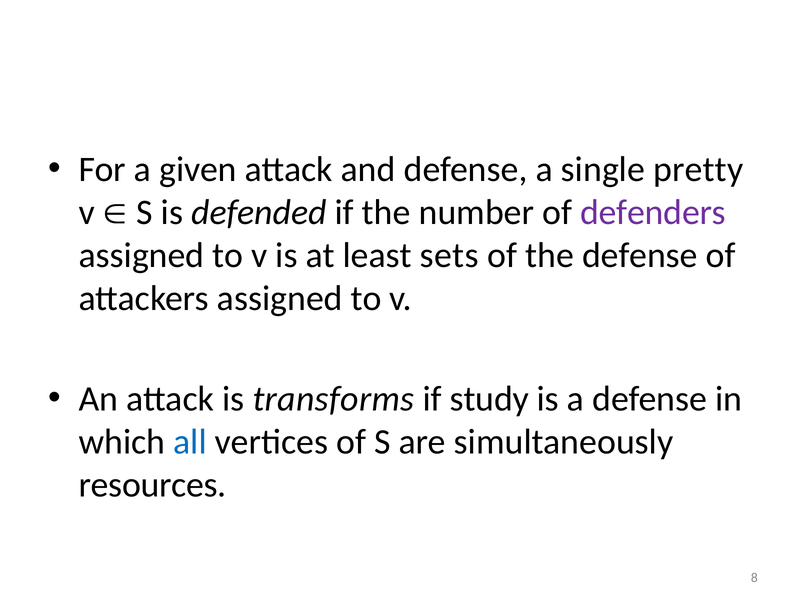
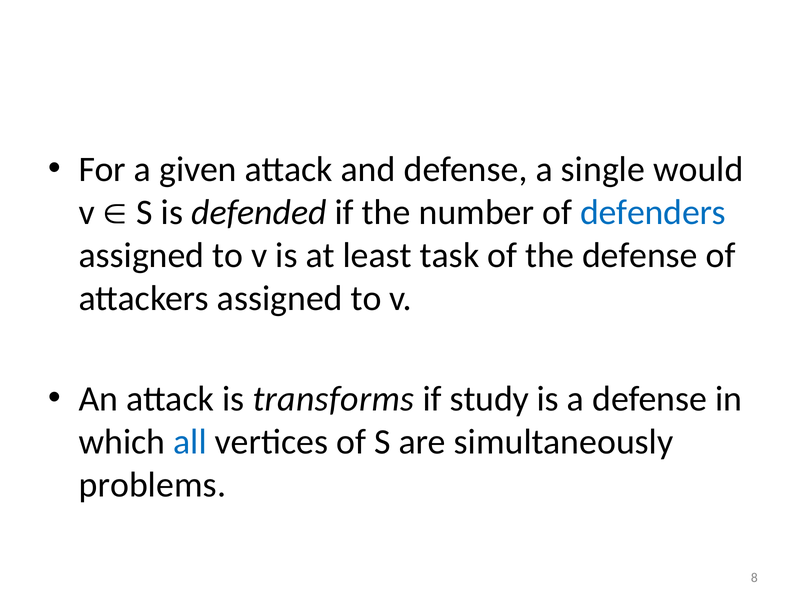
pretty: pretty -> would (698, 169)
defenders colour: purple -> blue (653, 212)
sets: sets -> task (449, 255)
resources: resources -> problems (152, 484)
